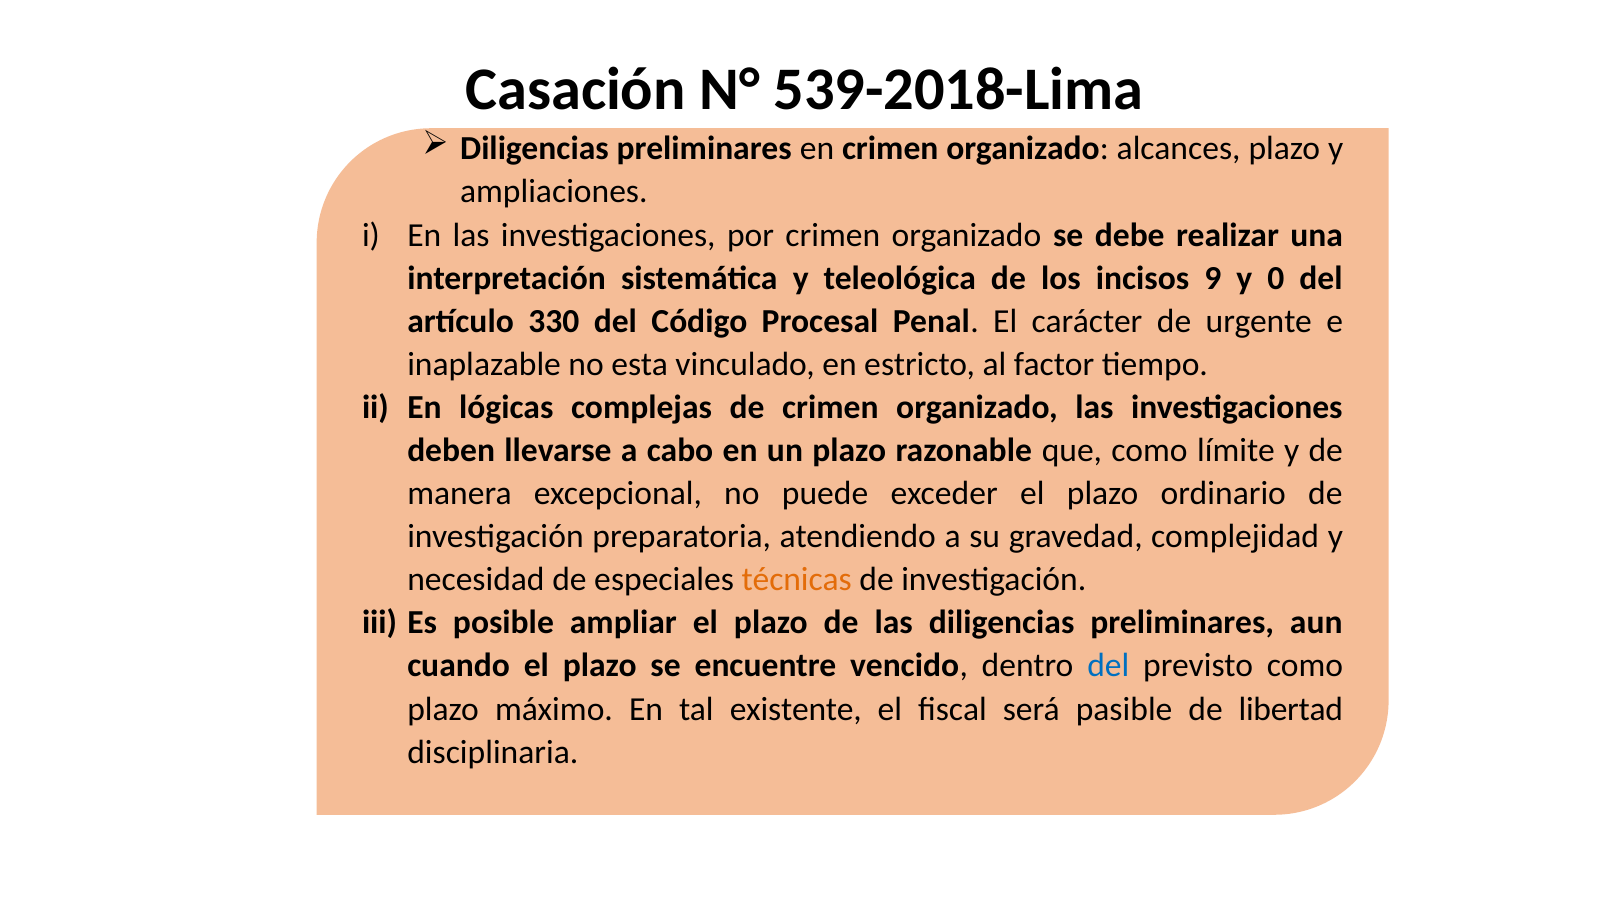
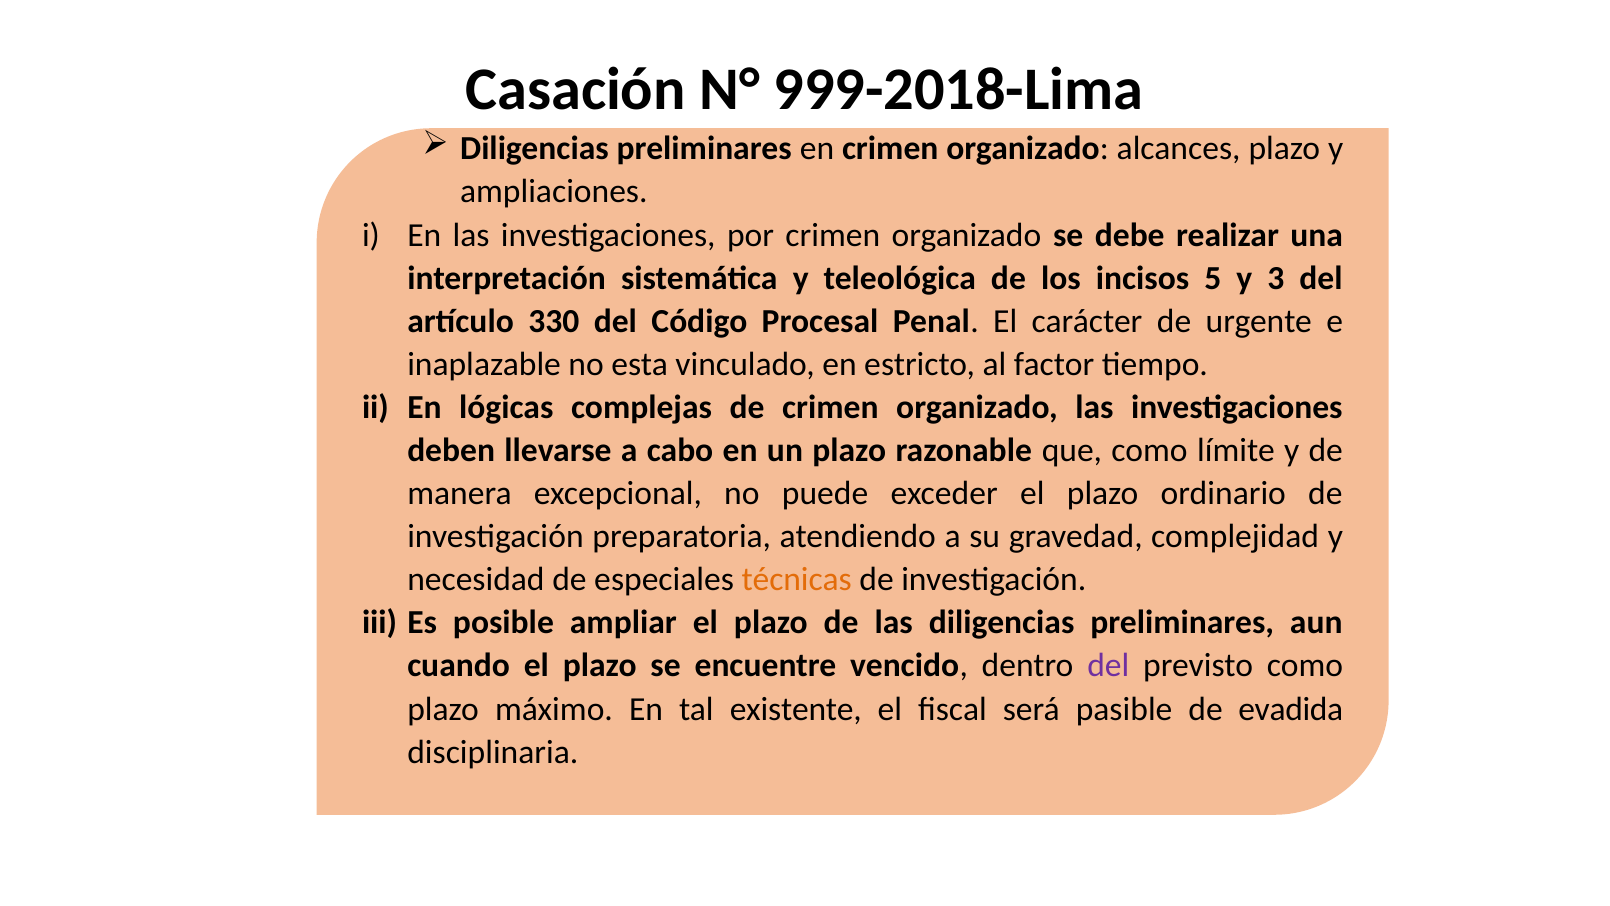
539-2018-Lima: 539-2018-Lima -> 999-2018-Lima (958, 89)
9: 9 -> 5 (1213, 278)
0: 0 -> 3 (1276, 278)
del colour: blue -> purple (1108, 666)
libertad: libertad -> evadida (1291, 709)
